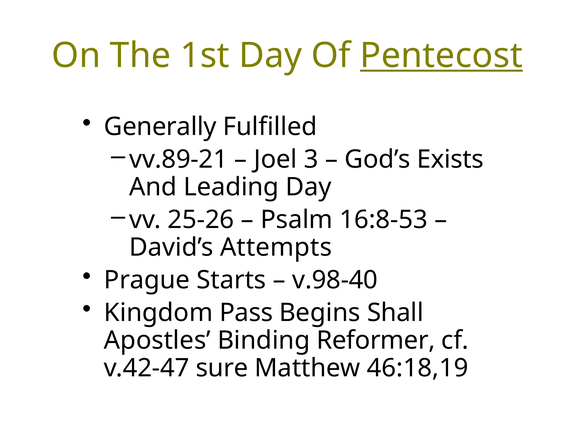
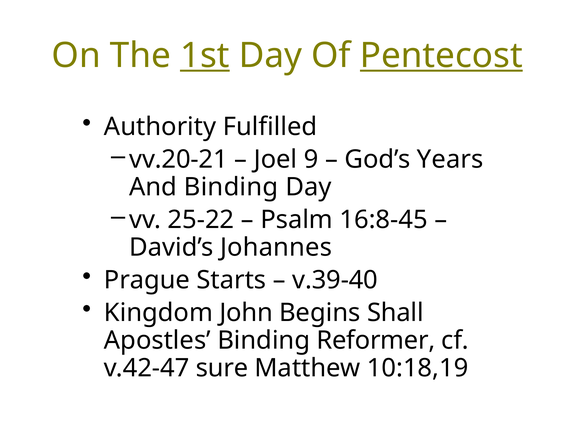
1st underline: none -> present (205, 56)
Generally: Generally -> Authority (160, 127)
vv.89-21: vv.89-21 -> vv.20-21 (178, 159)
3: 3 -> 9 (311, 159)
Exists: Exists -> Years (450, 159)
And Leading: Leading -> Binding (231, 187)
25-26: 25-26 -> 25-22 (201, 220)
16:8-53: 16:8-53 -> 16:8-45 (384, 220)
Attempts: Attempts -> Johannes (276, 247)
v.98-40: v.98-40 -> v.39-40 (335, 280)
Pass: Pass -> John (246, 313)
46:18,19: 46:18,19 -> 10:18,19 (418, 368)
